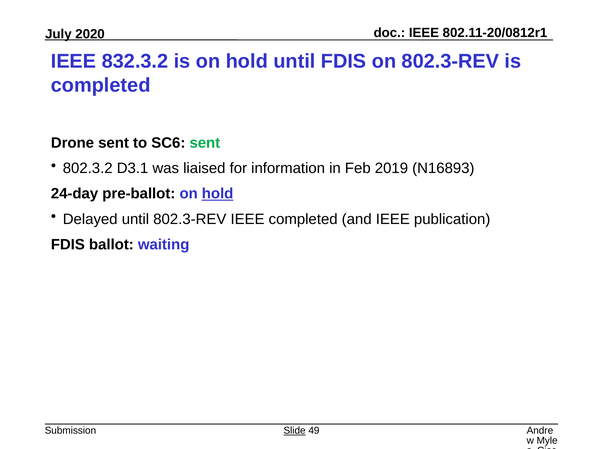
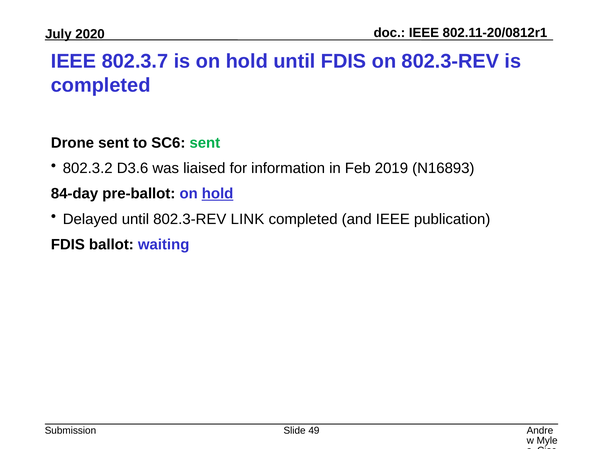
832.3.2: 832.3.2 -> 802.3.7 (135, 61)
D3.1: D3.1 -> D3.6 (133, 168)
24-day: 24-day -> 84-day (75, 193)
802.3-REV IEEE: IEEE -> LINK (247, 219)
Slide underline: present -> none (295, 430)
